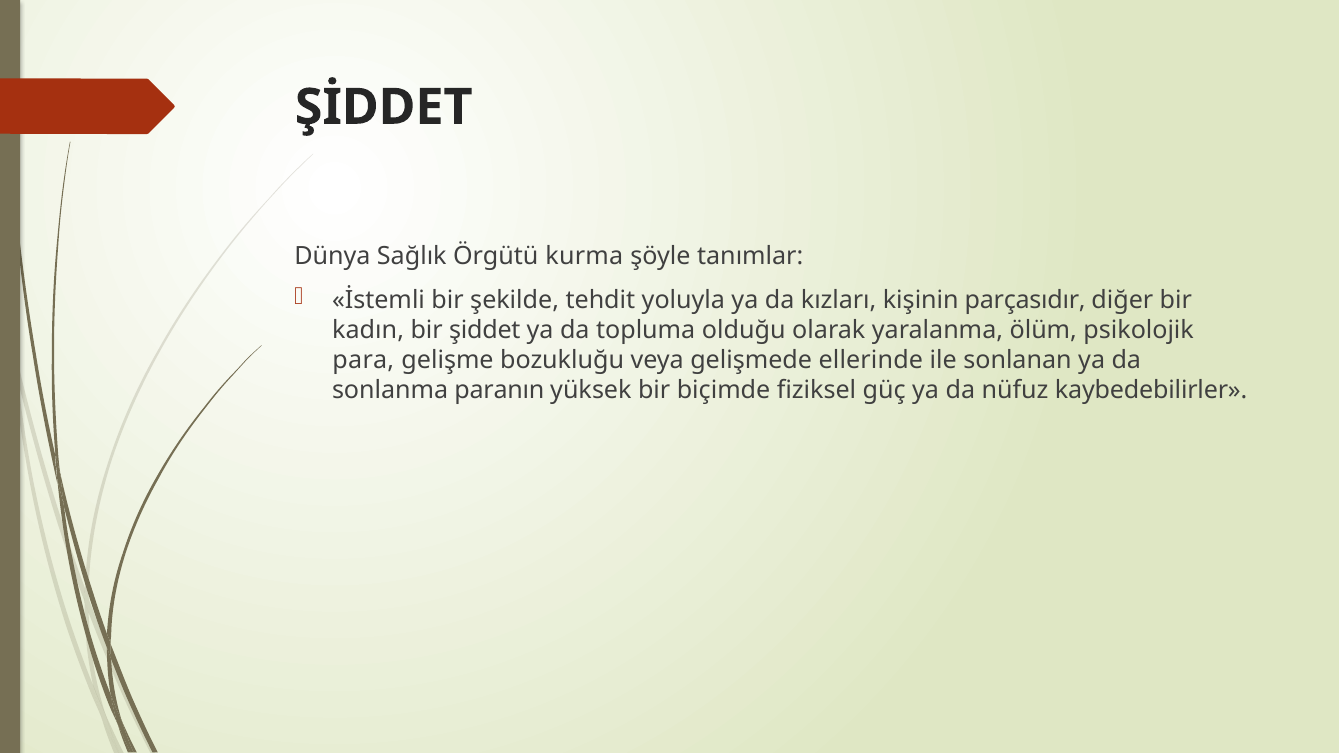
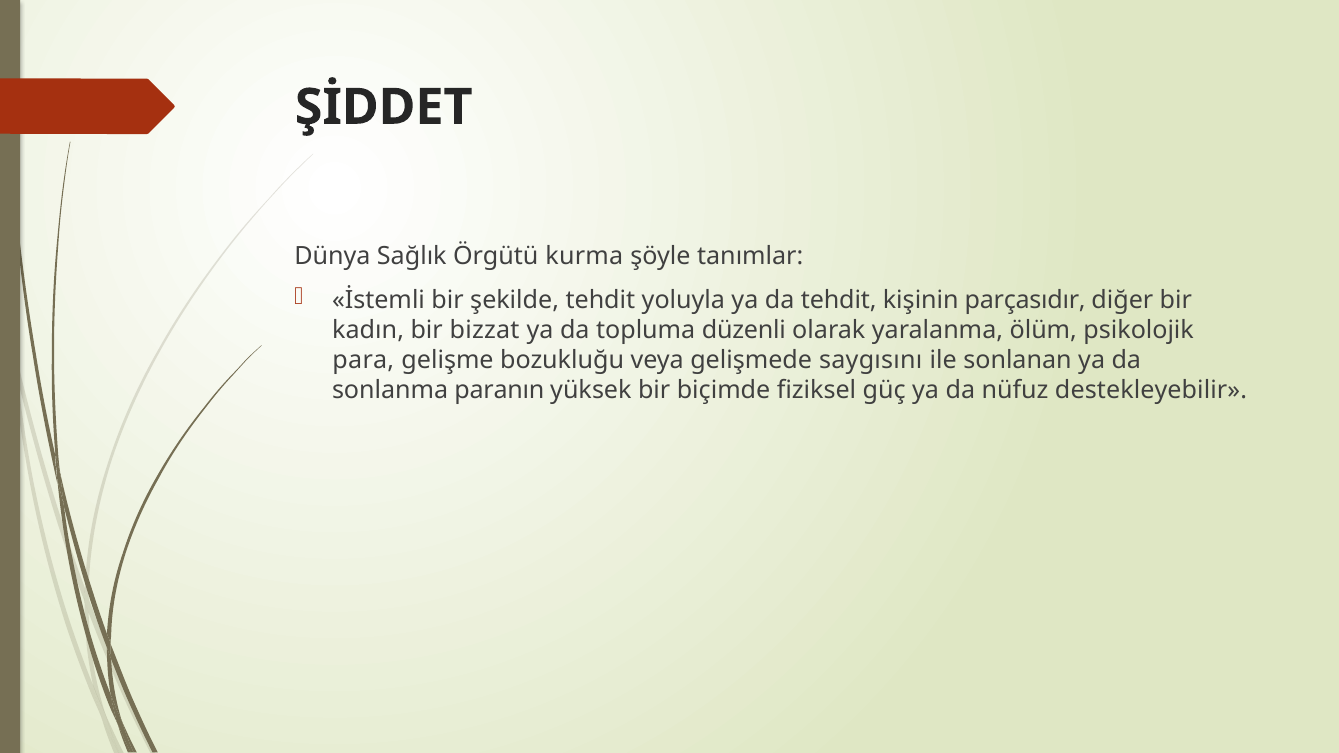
da kızları: kızları -> tehdit (839, 300)
şiddet: şiddet -> bizzat (485, 330)
olduğu: olduğu -> düzenli (744, 330)
ellerinde: ellerinde -> saygısını (871, 361)
kaybedebilirler: kaybedebilirler -> destekleyebilir (1151, 391)
